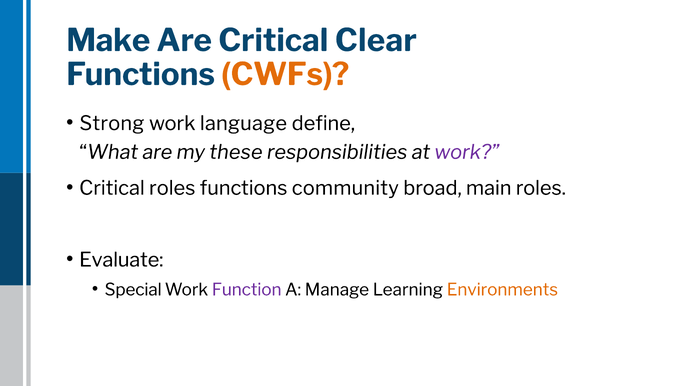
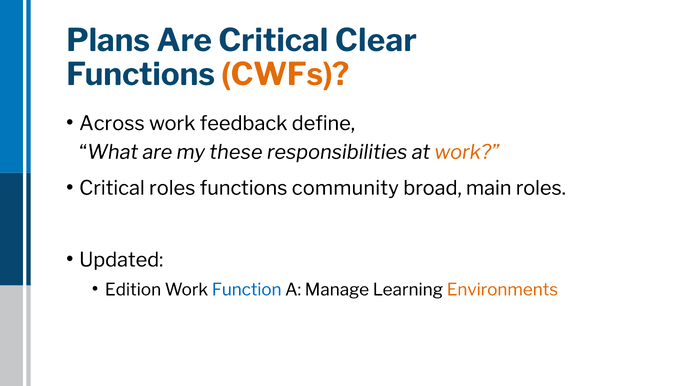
Make: Make -> Plans (108, 41)
Strong: Strong -> Across (112, 123)
language: language -> feedback (244, 123)
work colour: purple -> orange (467, 152)
Evaluate: Evaluate -> Updated (121, 260)
Special: Special -> Edition (133, 290)
Function colour: purple -> blue (247, 290)
